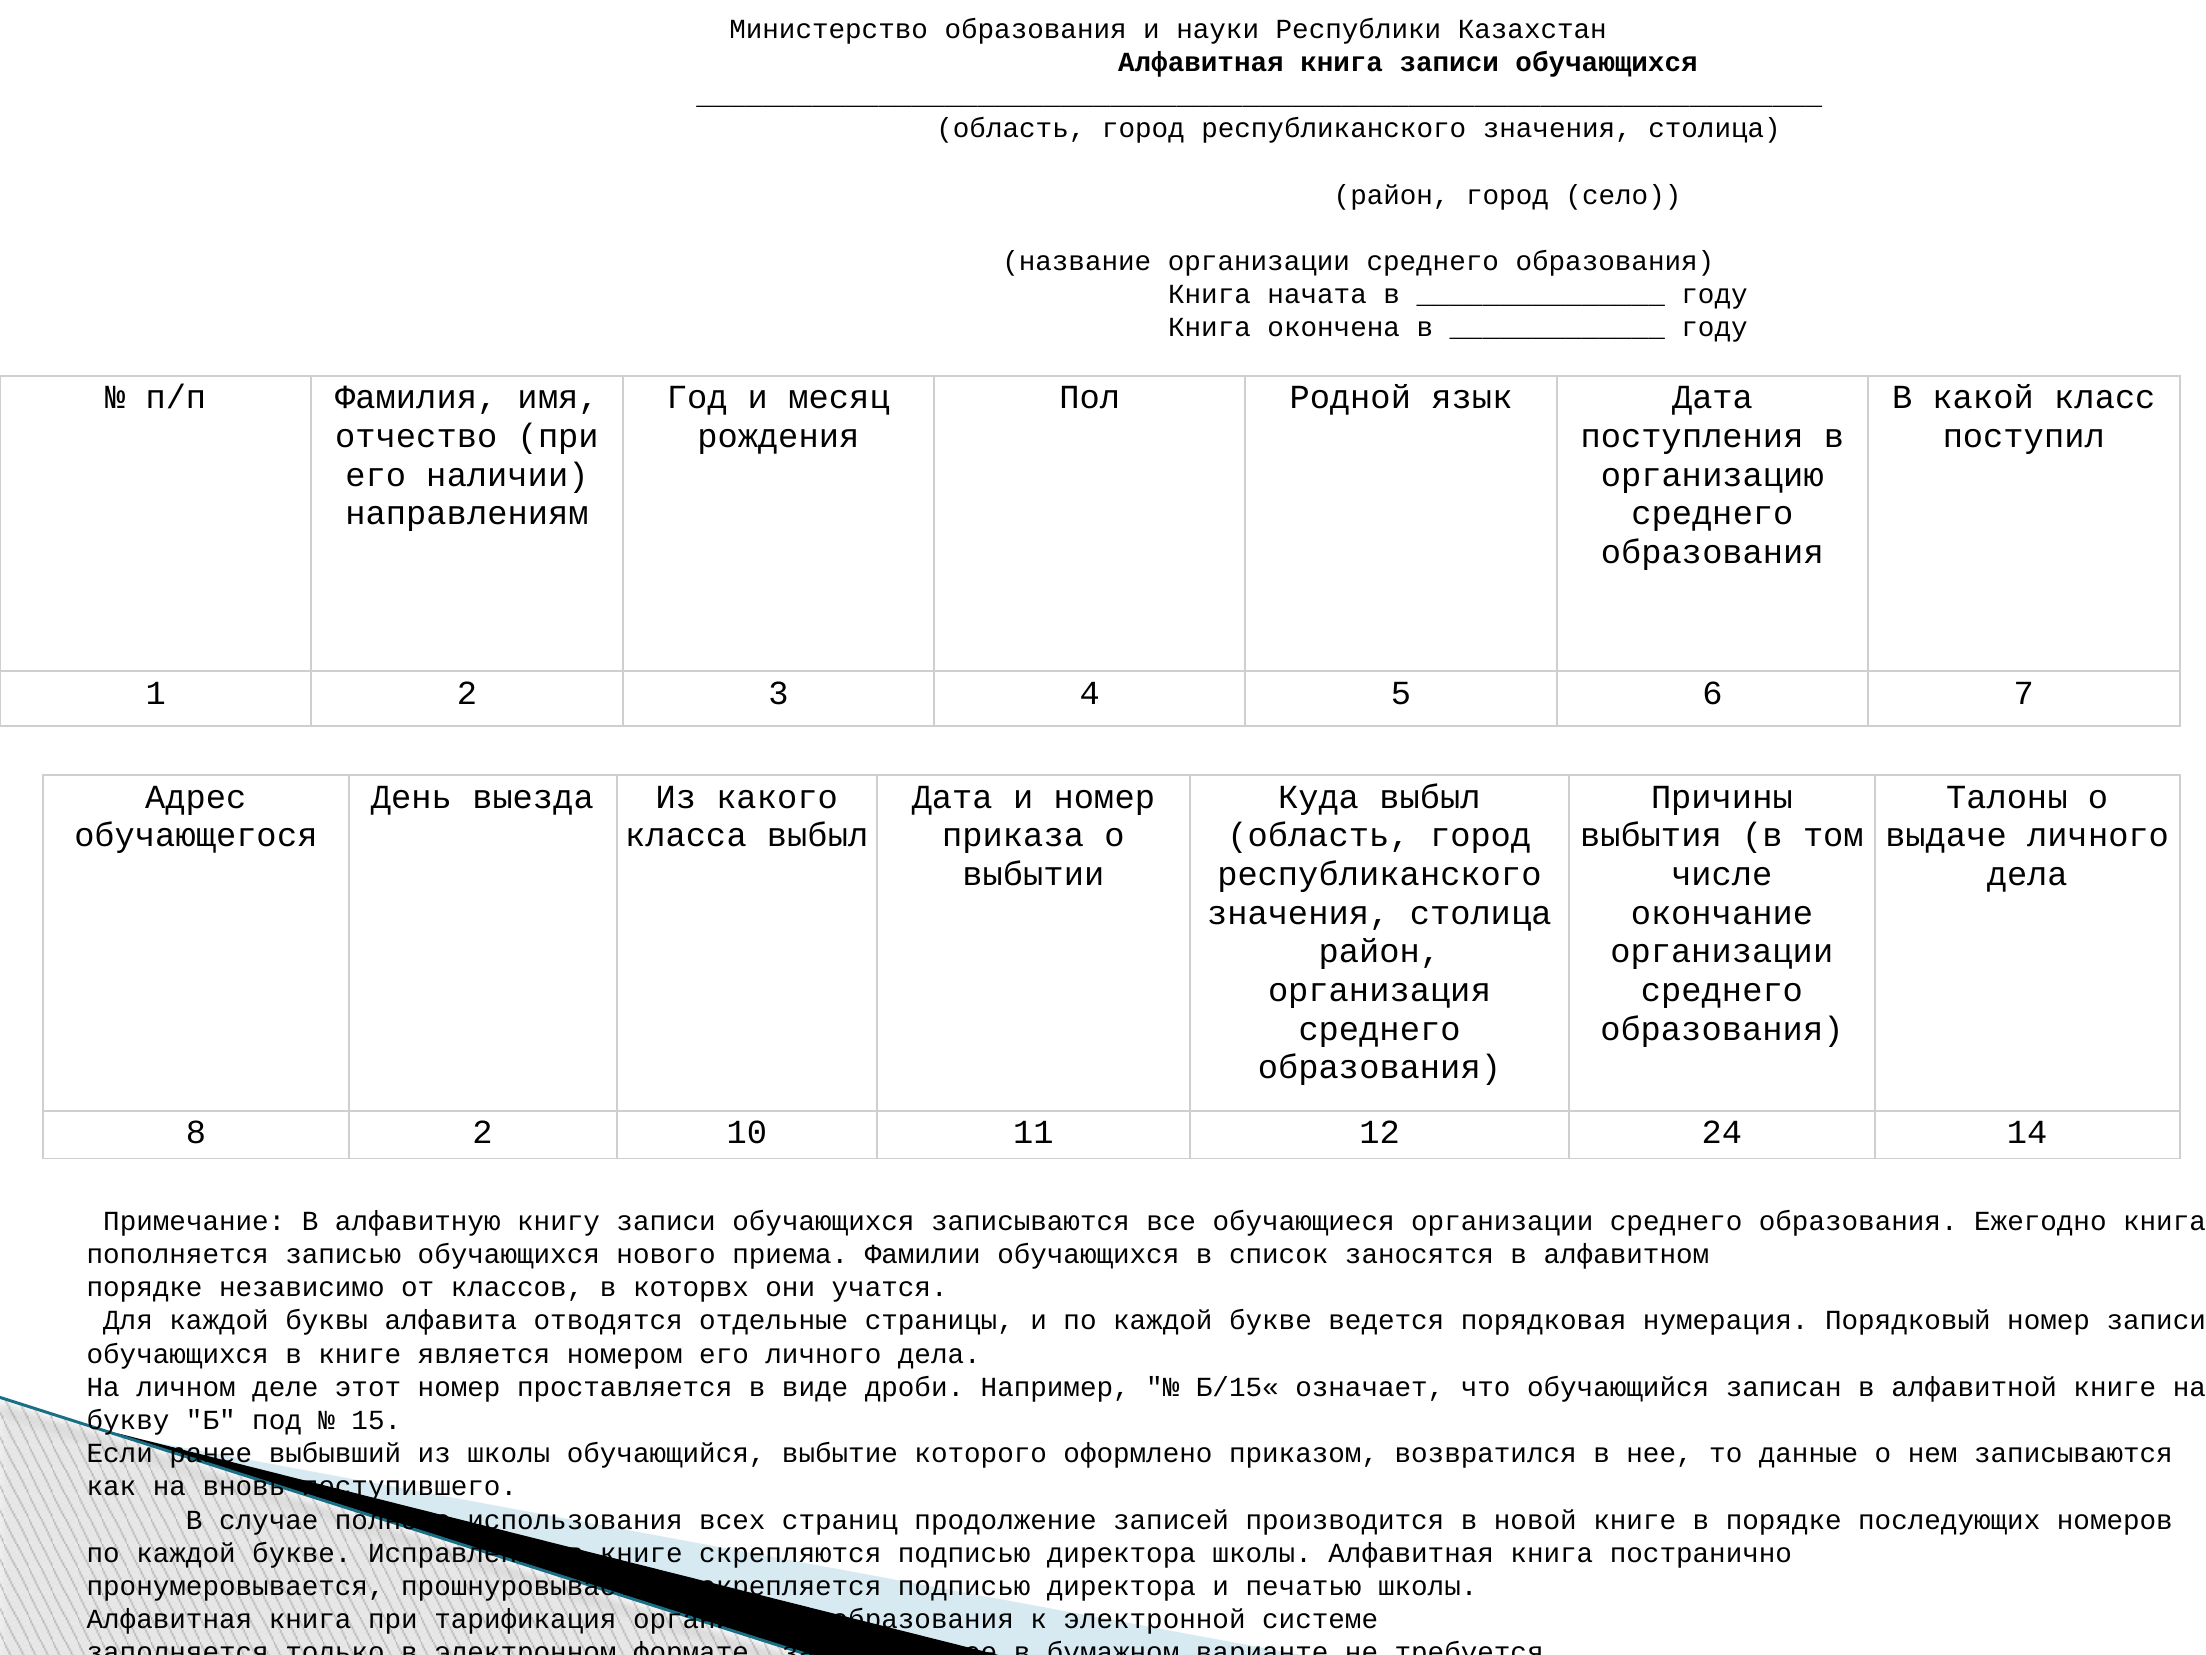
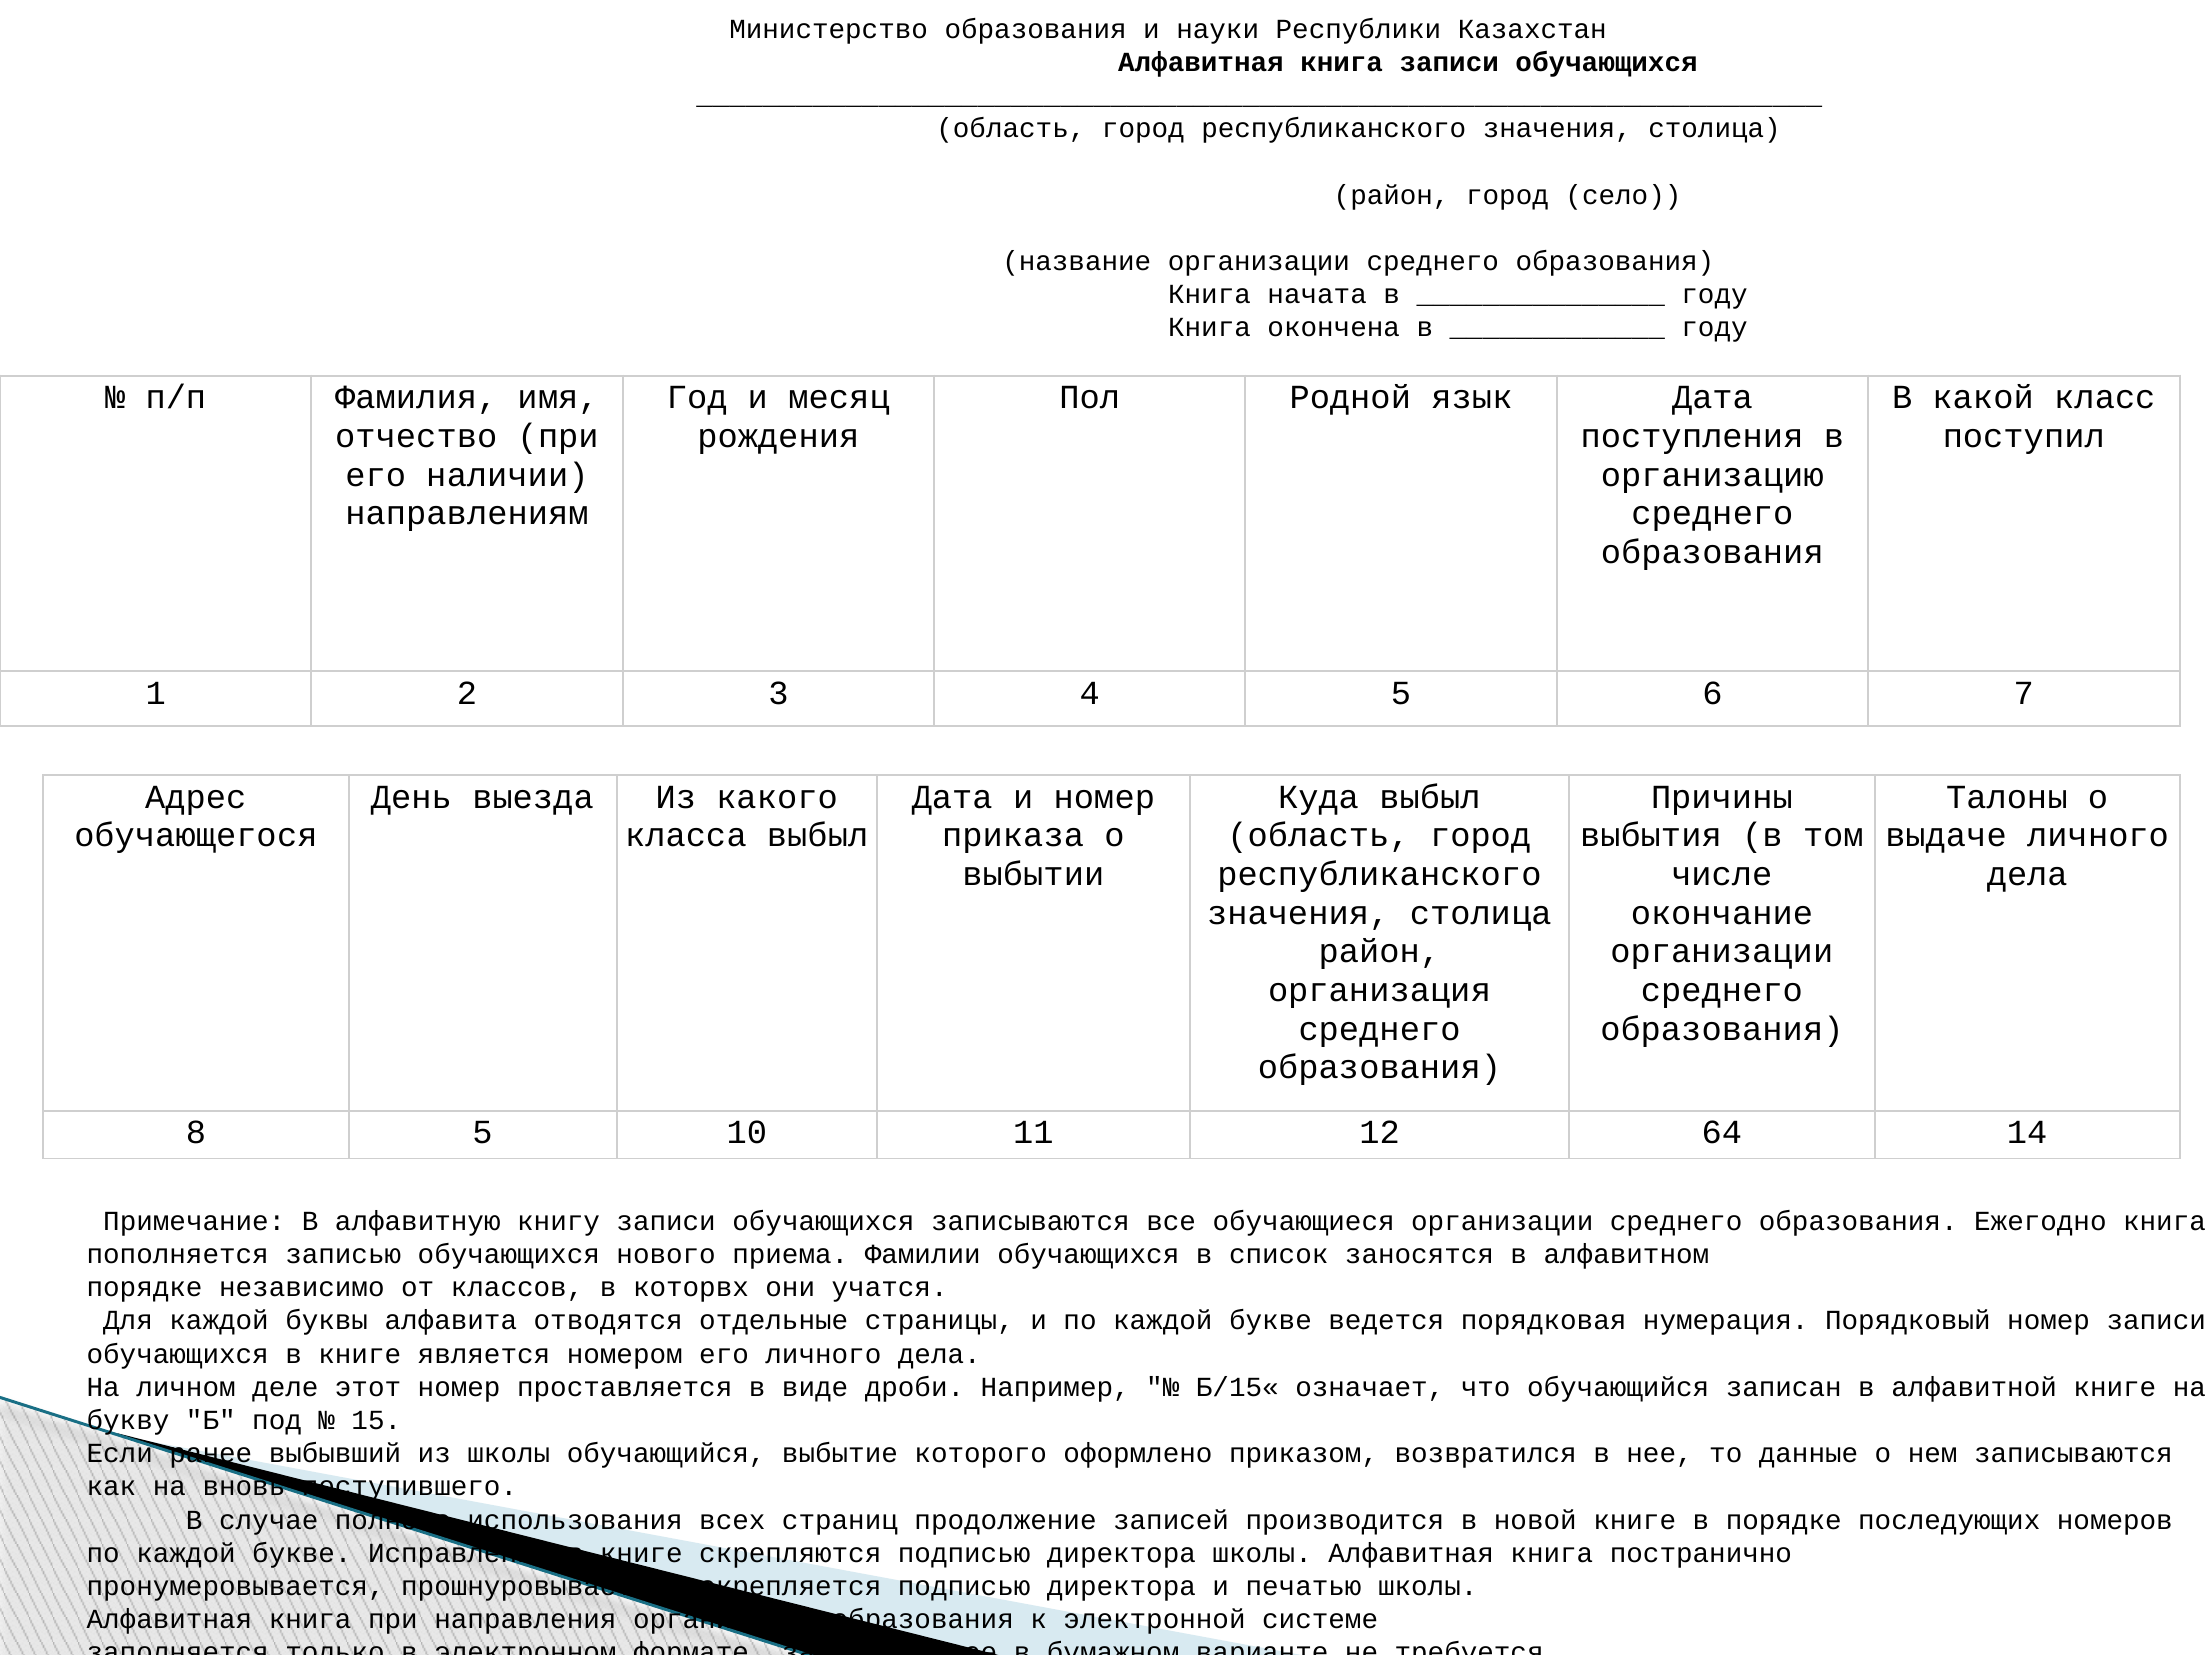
8 2: 2 -> 5 (483, 1132)
24: 24 -> 64 (1722, 1132)
тарификация: тарификация -> направления (525, 1619)
